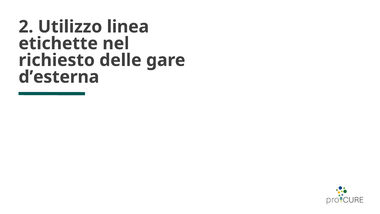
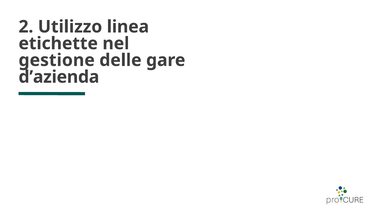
richiesto: richiesto -> gestione (57, 60)
d’esterna: d’esterna -> d’azienda (59, 77)
